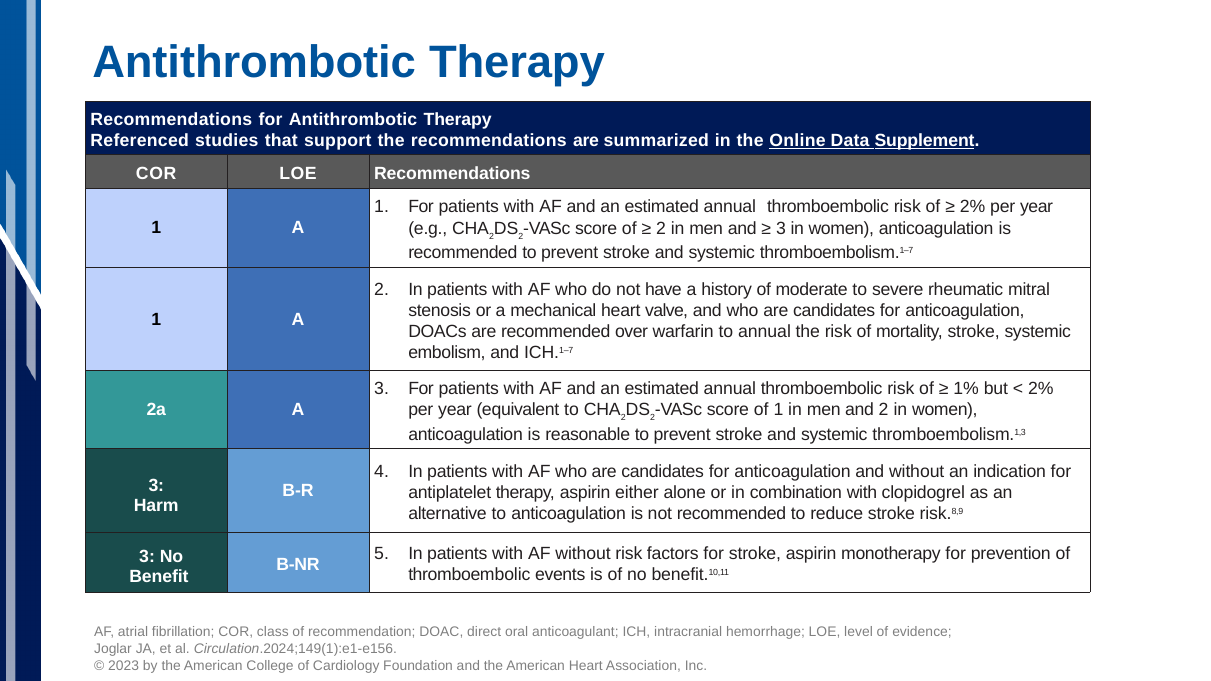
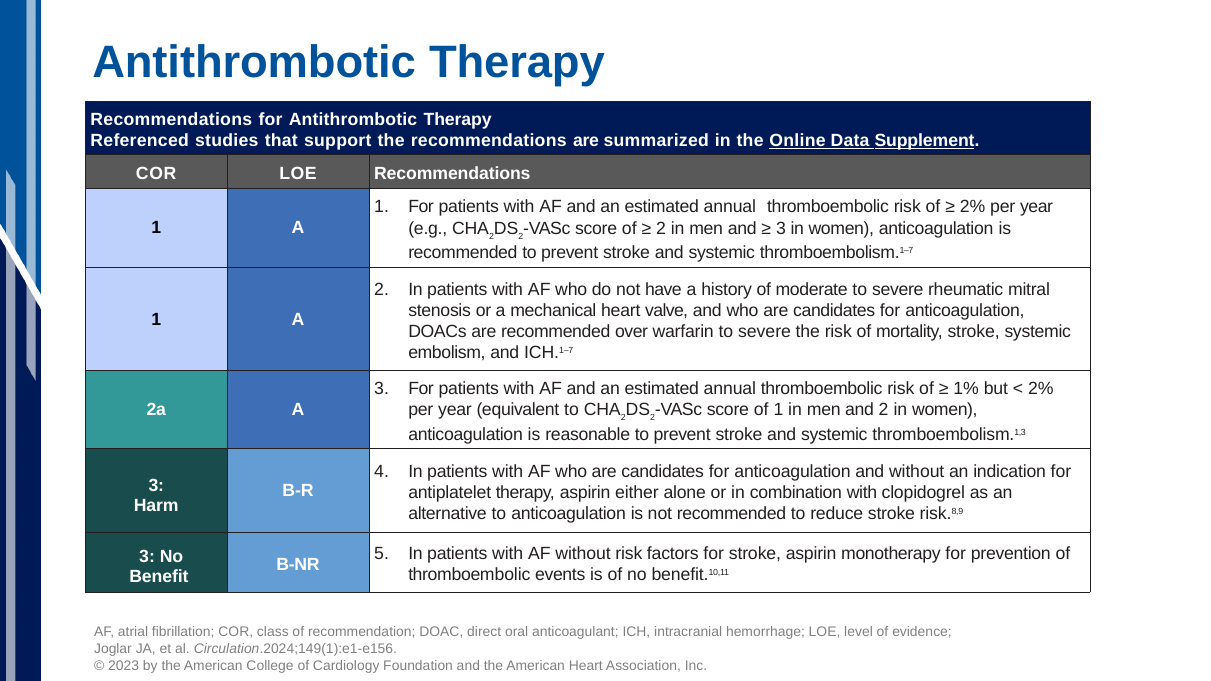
warfarin to annual: annual -> severe (765, 332)
